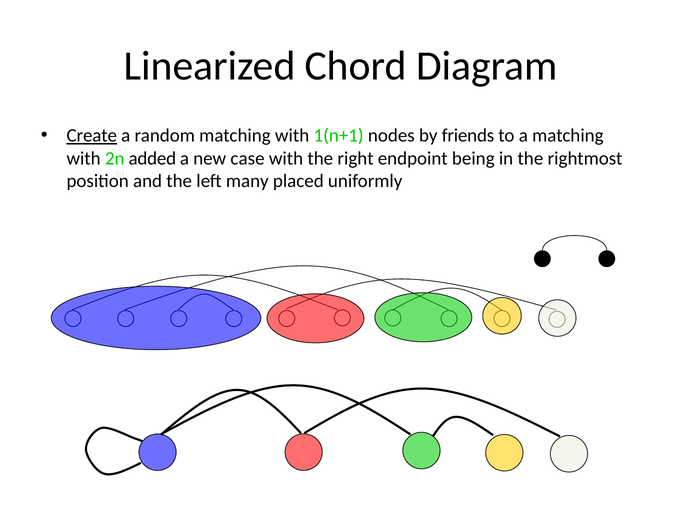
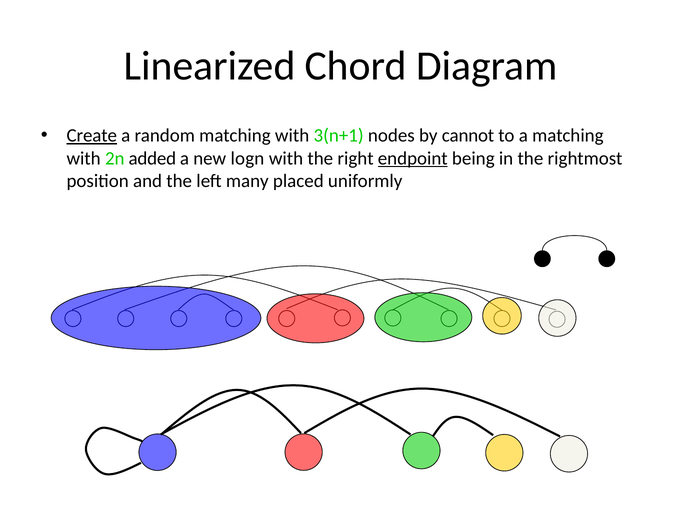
1(n+1: 1(n+1 -> 3(n+1 (339, 135)
friends: friends -> cannot (468, 135)
case: case -> logn (247, 158)
endpoint underline: none -> present (413, 158)
